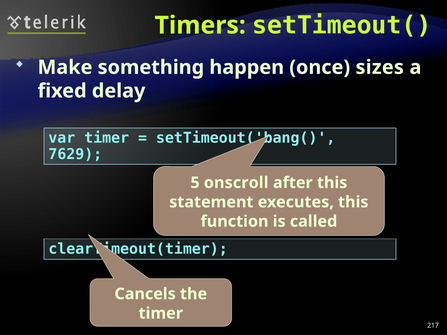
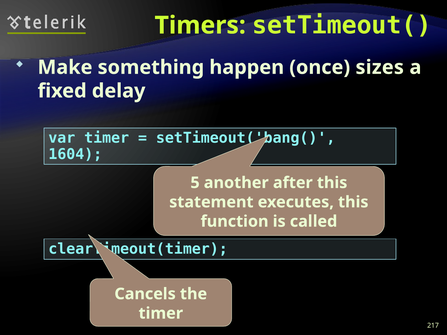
7629: 7629 -> 1604 (75, 154)
onscroll: onscroll -> another (236, 183)
